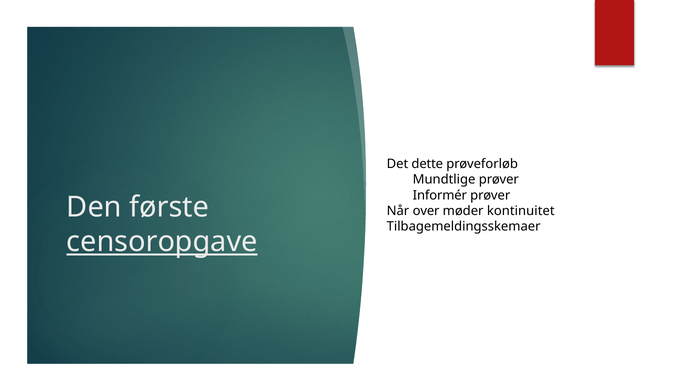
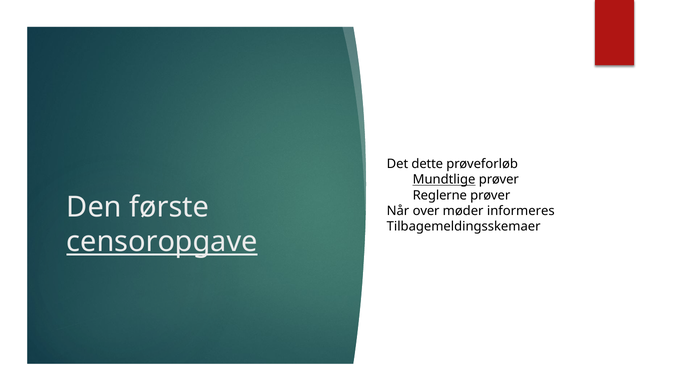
Mundtlige underline: none -> present (444, 180)
Informér: Informér -> Reglerne (440, 195)
kontinuitet: kontinuitet -> informeres (521, 211)
